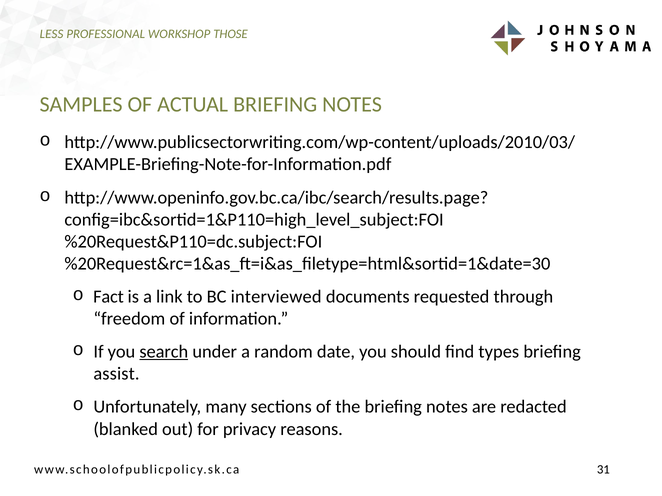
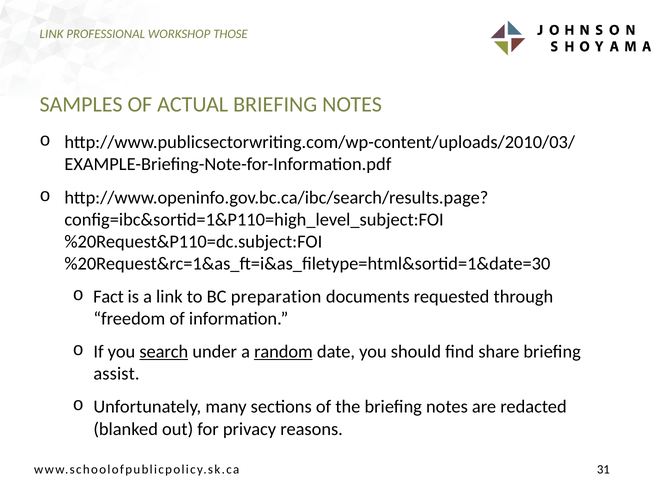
LESS: LESS -> LINK (52, 34)
interviewed: interviewed -> preparation (276, 297)
random underline: none -> present (283, 352)
types: types -> share (499, 352)
